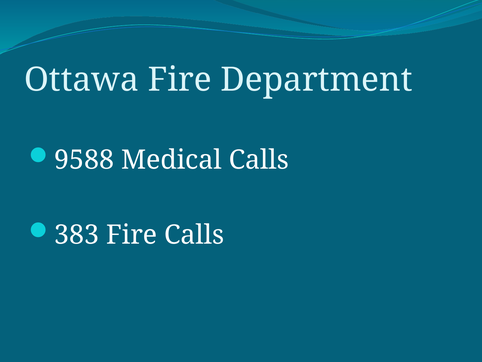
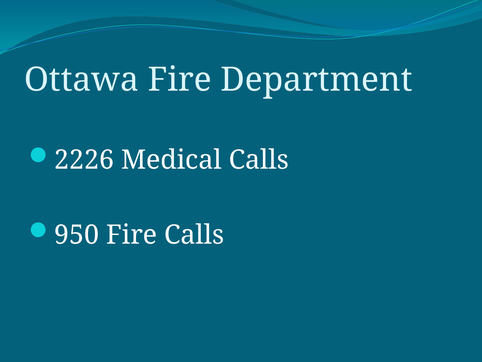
9588: 9588 -> 2226 (84, 160)
383: 383 -> 950 (77, 235)
